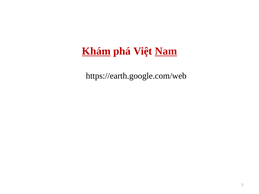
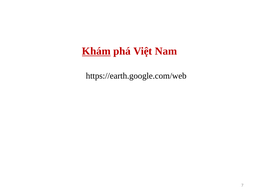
Nam underline: present -> none (166, 51)
